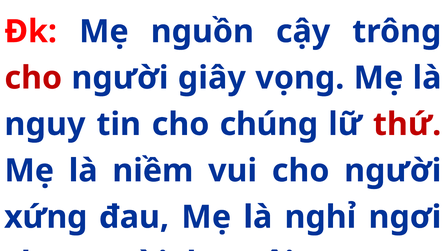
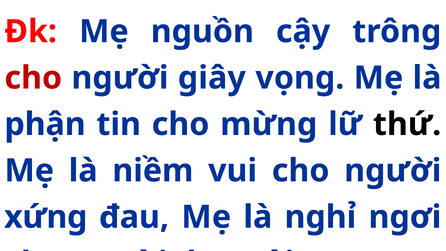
nguy: nguy -> phận (45, 124)
chúng: chúng -> mừng (269, 124)
thứ colour: red -> black (407, 124)
